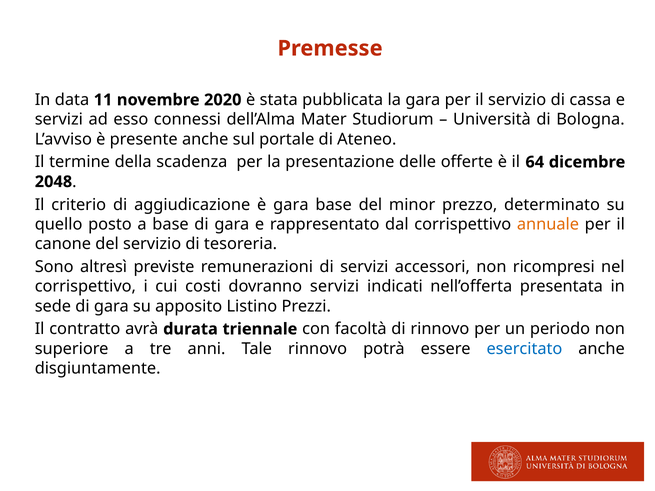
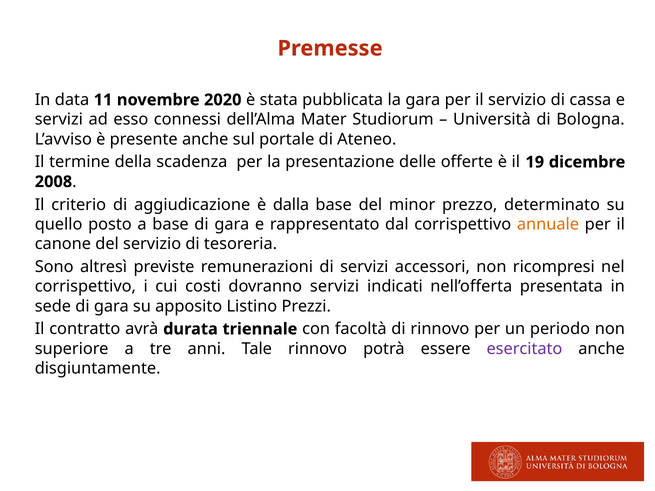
64: 64 -> 19 (535, 162)
2048: 2048 -> 2008 (53, 182)
è gara: gara -> dalla (291, 205)
esercitato colour: blue -> purple (524, 349)
